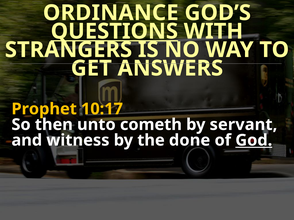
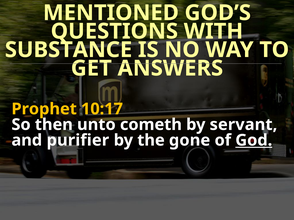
ORDINANCE: ORDINANCE -> MENTIONED (111, 13)
QUESTIONS underline: present -> none (114, 31)
STRANGERS: STRANGERS -> SUBSTANCE (69, 50)
witness: witness -> purifier (78, 141)
done: done -> gone (190, 141)
